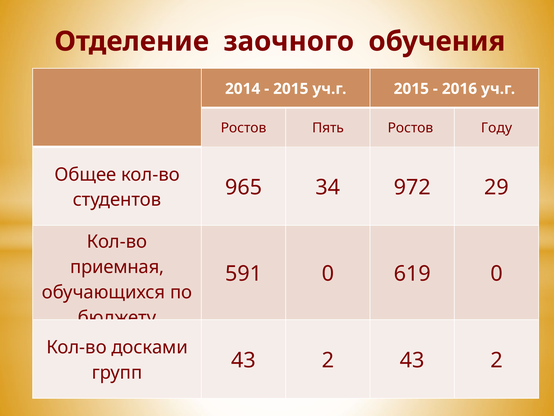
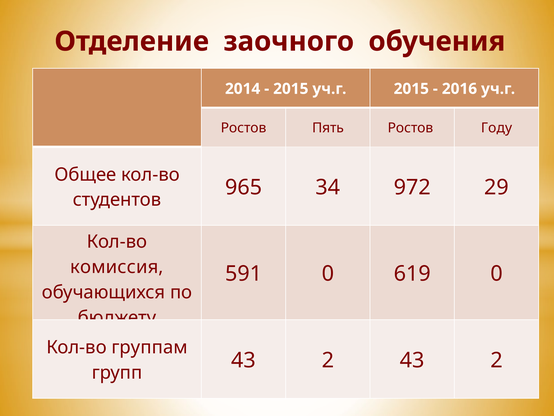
приемная: приемная -> комиссия (117, 267)
досками: досками -> группам (150, 347)
